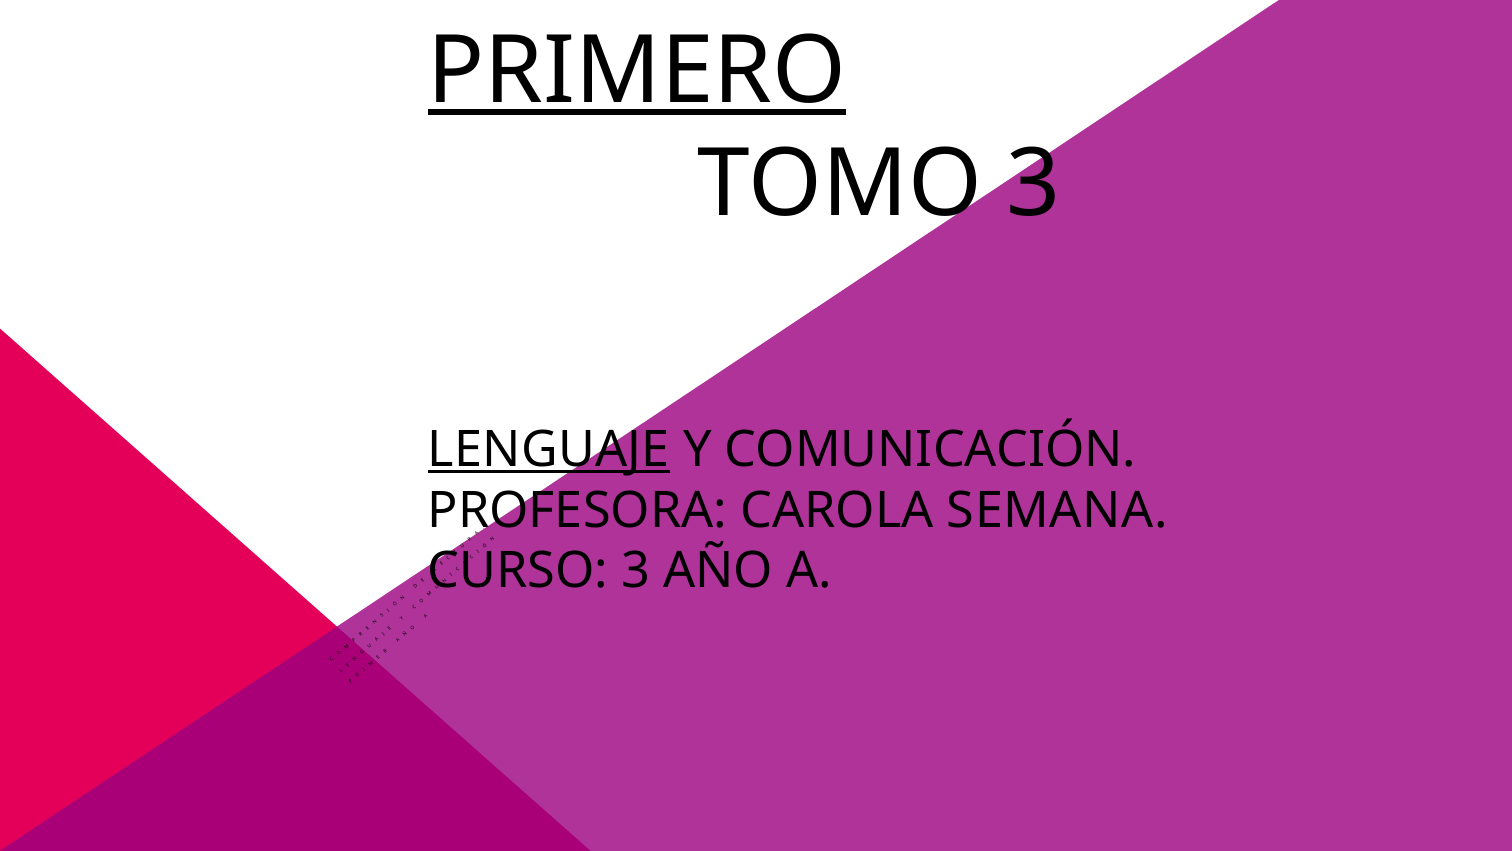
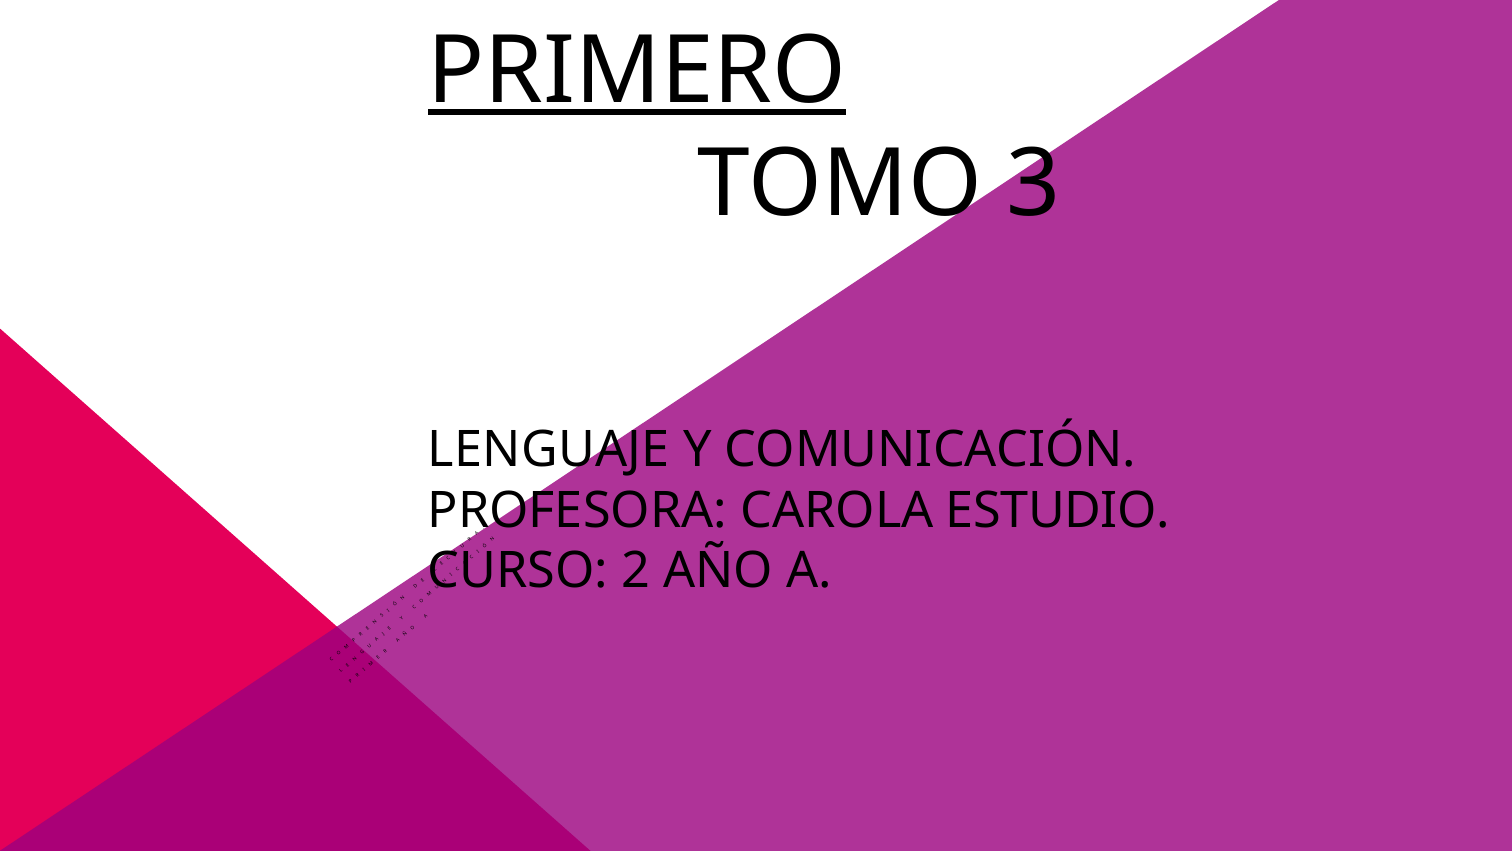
LENGUAJE underline: present -> none (549, 450)
SEMANA: SEMANA -> ESTUDIO (1058, 510)
3: 3 -> 2 (636, 571)
